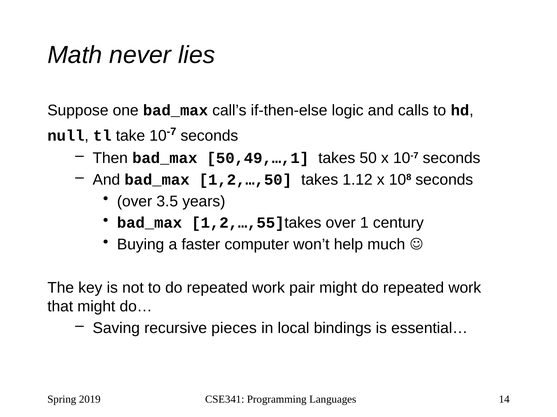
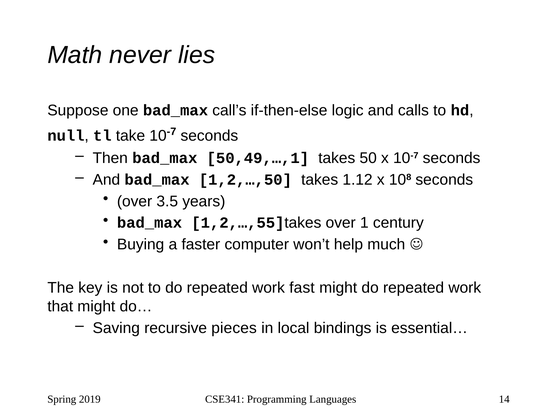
pair: pair -> fast (302, 288)
